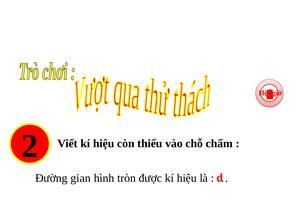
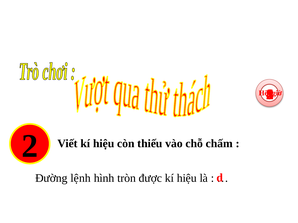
gian: gian -> lệnh (81, 179)
